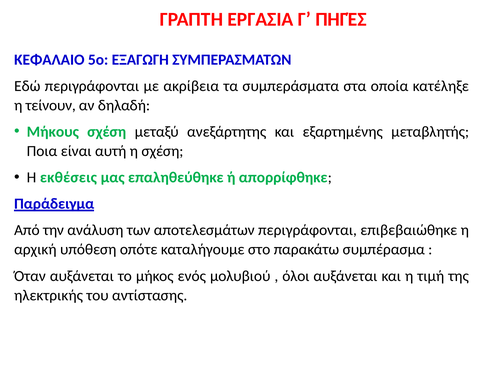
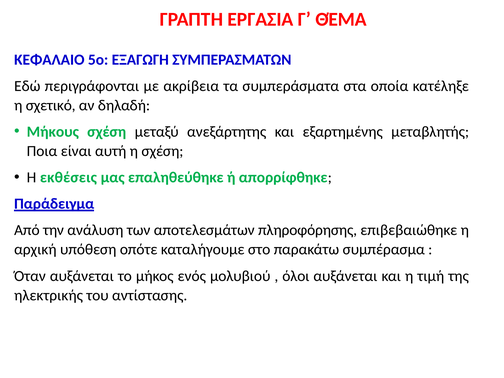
ΠΗΓΈΣ: ΠΗΓΈΣ -> ΘΈΜΑ (341, 19)
τείνουν: τείνουν -> σχετικό (51, 105)
αποτελεσμάτων περιγράφονται: περιγράφονται -> πληροφόρησης (308, 230)
